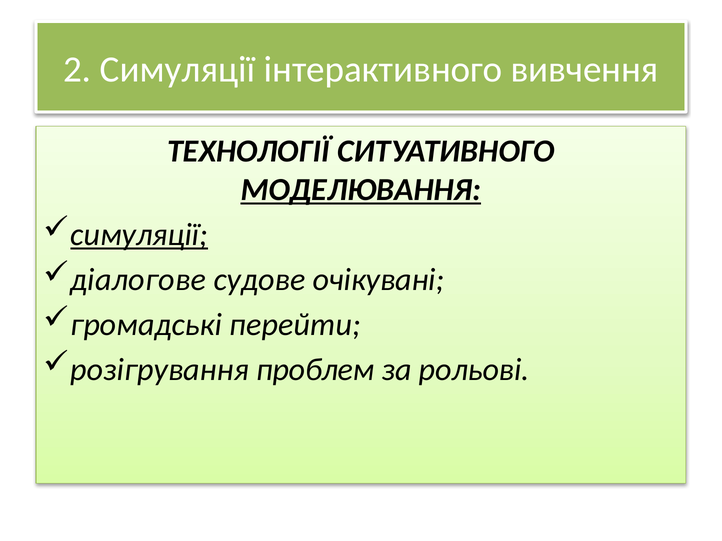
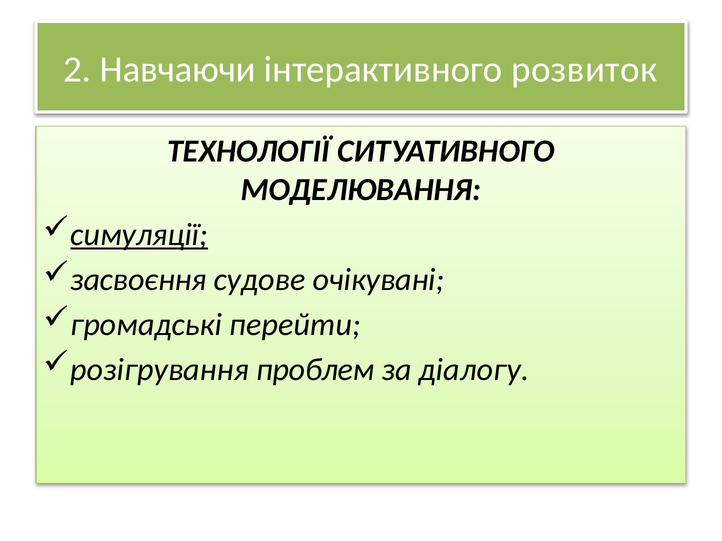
2 Симуляції: Симуляції -> Навчаючи (178, 69)
вивчення: вивчення -> розвиток (584, 69)
МОДЕЛЮВАННЯ underline: present -> none (361, 190)
діалогове: діалогове -> засвоєння (139, 280)
рольові: рольові -> діалогу (474, 370)
